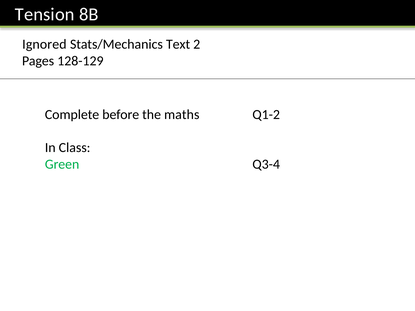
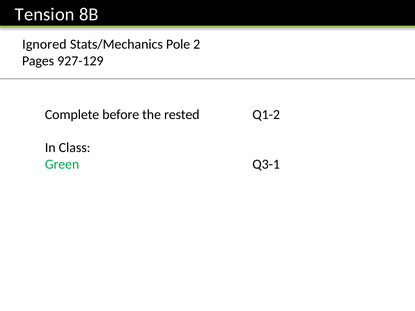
Text: Text -> Pole (178, 44)
128-129: 128-129 -> 927-129 (80, 61)
maths: maths -> rested (182, 115)
Q3-4: Q3-4 -> Q3-1 (266, 164)
